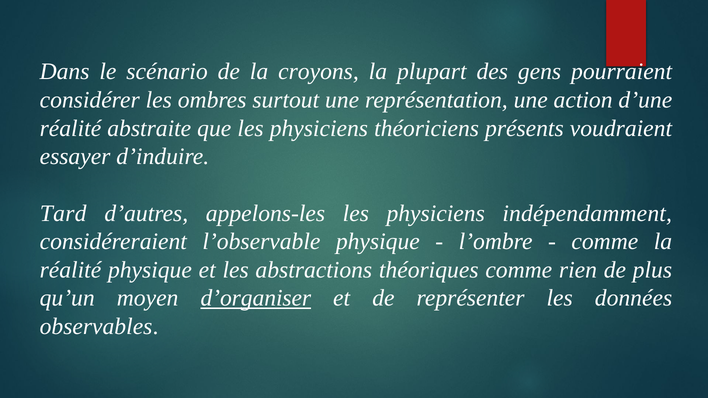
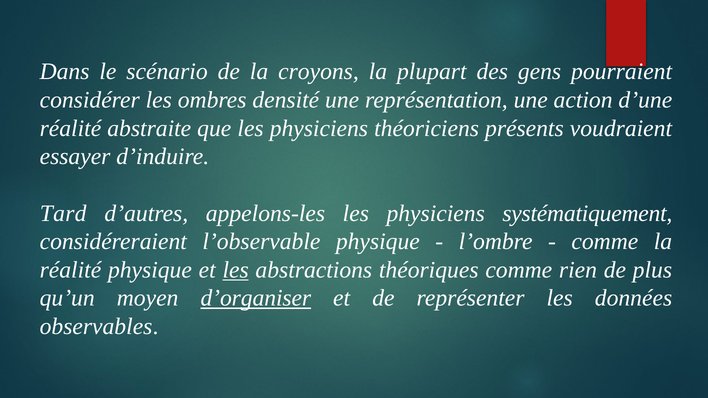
surtout: surtout -> densité (286, 100)
indépendamment: indépendamment -> systématiquement (587, 213)
les underline: none -> present (236, 270)
